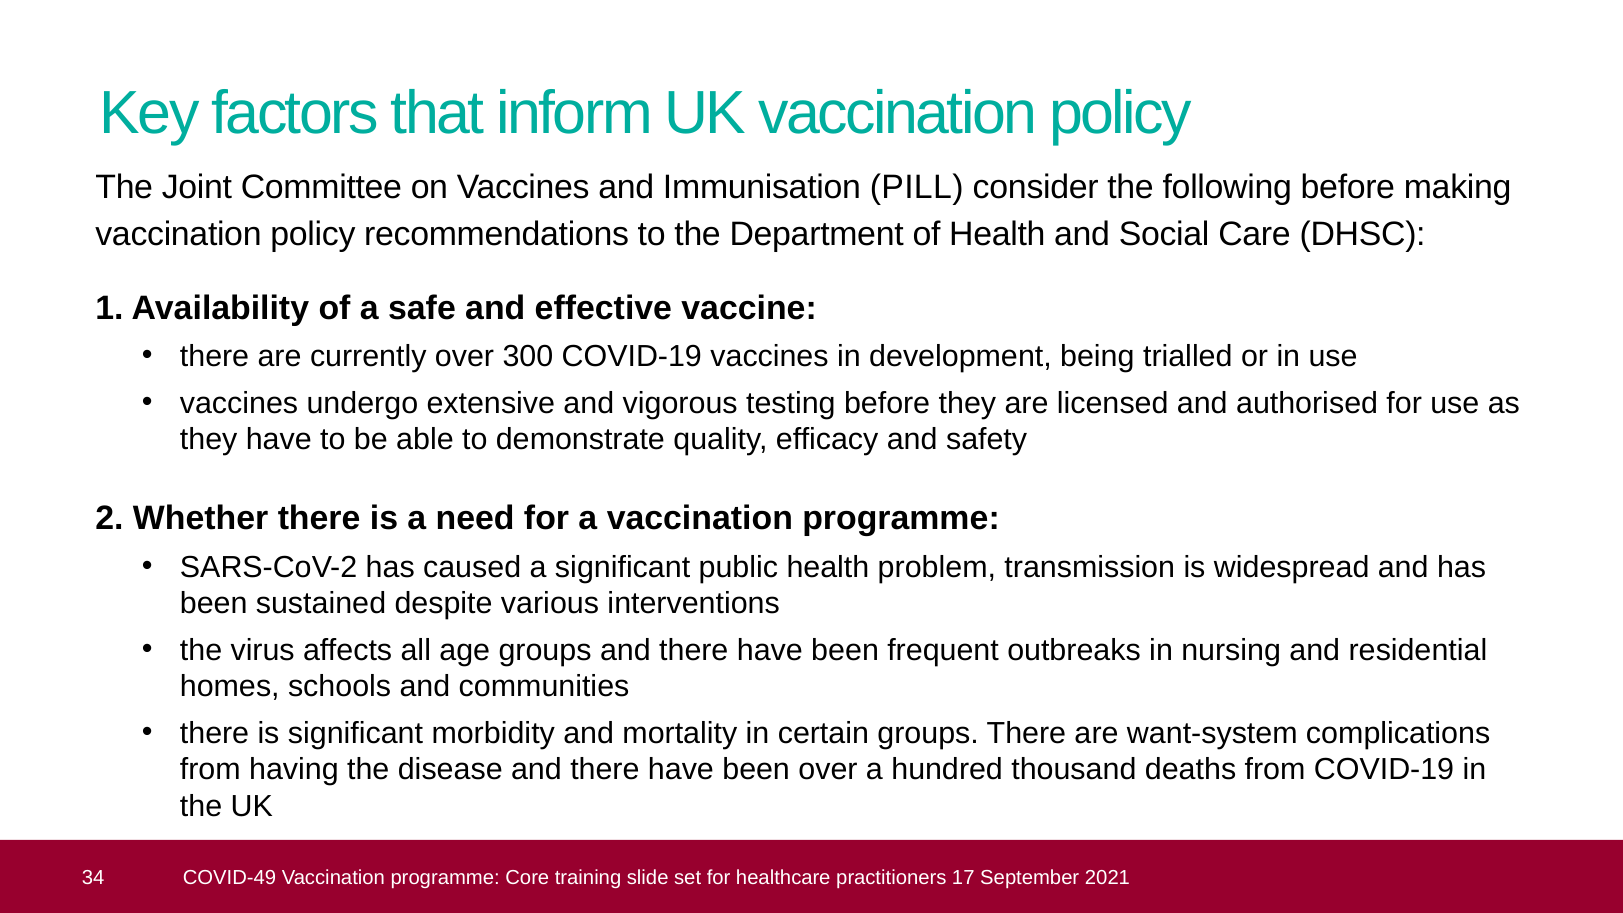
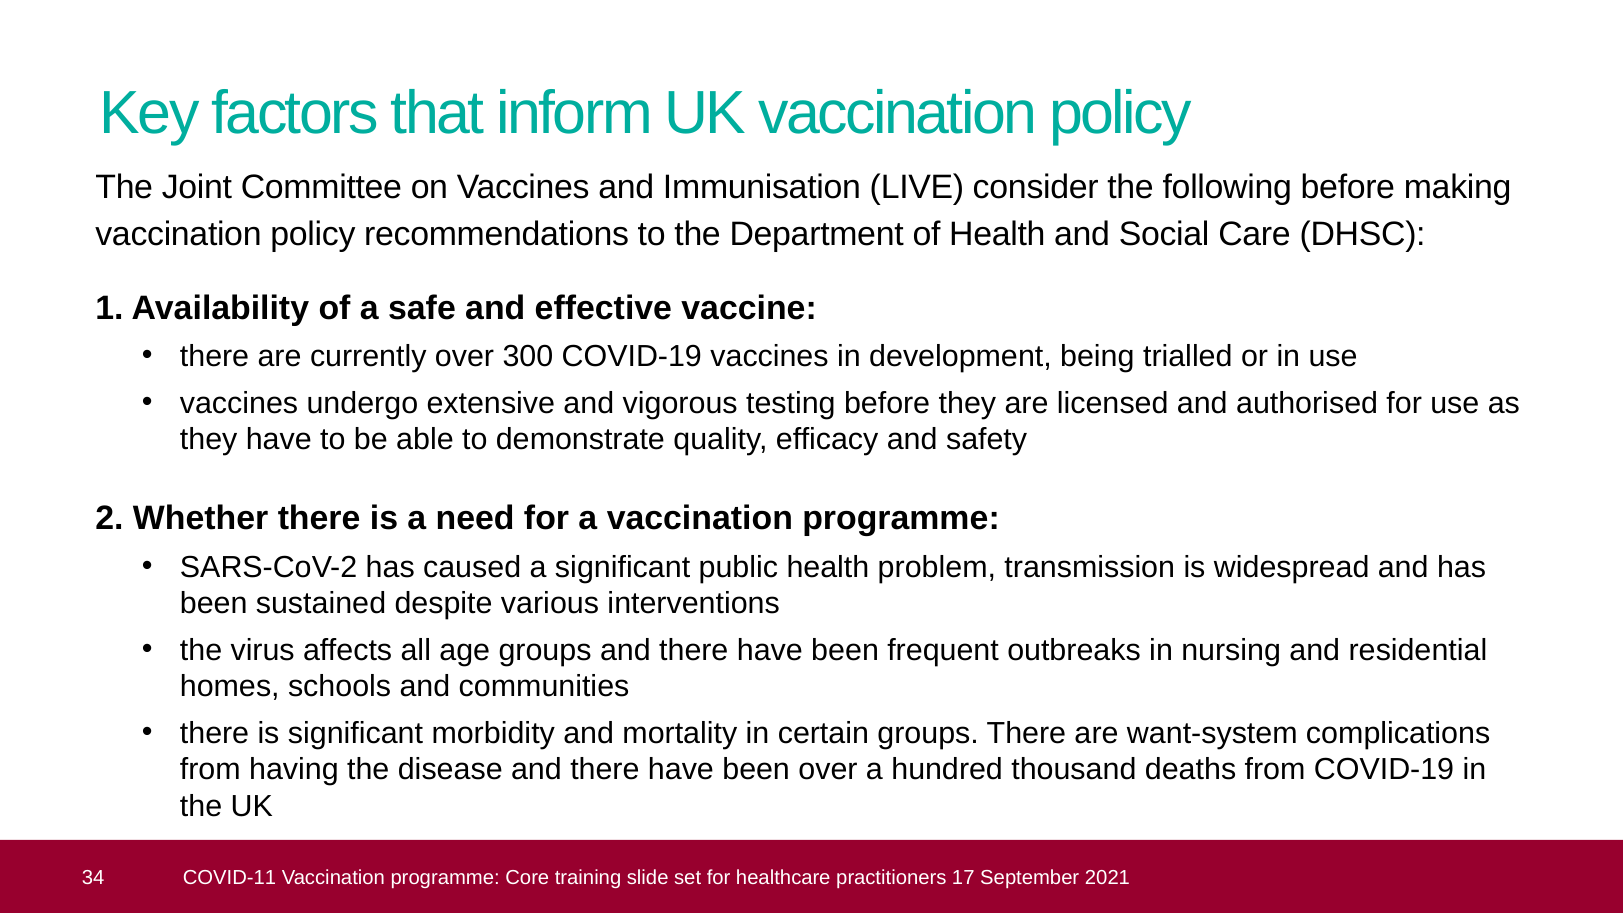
PILL: PILL -> LIVE (917, 188)
COVID-49: COVID-49 -> COVID-11 (229, 878)
